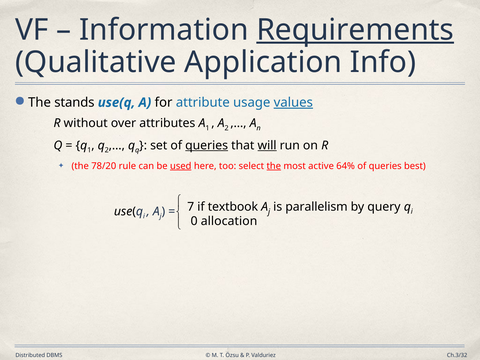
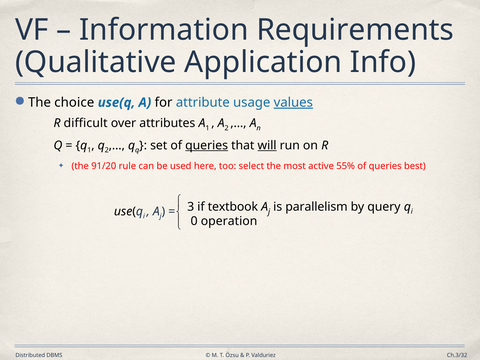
Requirements underline: present -> none (355, 30)
stands: stands -> choice (74, 103)
without: without -> difficult (86, 123)
78/20: 78/20 -> 91/20 (104, 166)
used underline: present -> none (181, 166)
the underline: present -> none (274, 166)
64%: 64% -> 55% (346, 166)
7: 7 -> 3 (191, 207)
allocation: allocation -> operation (229, 221)
